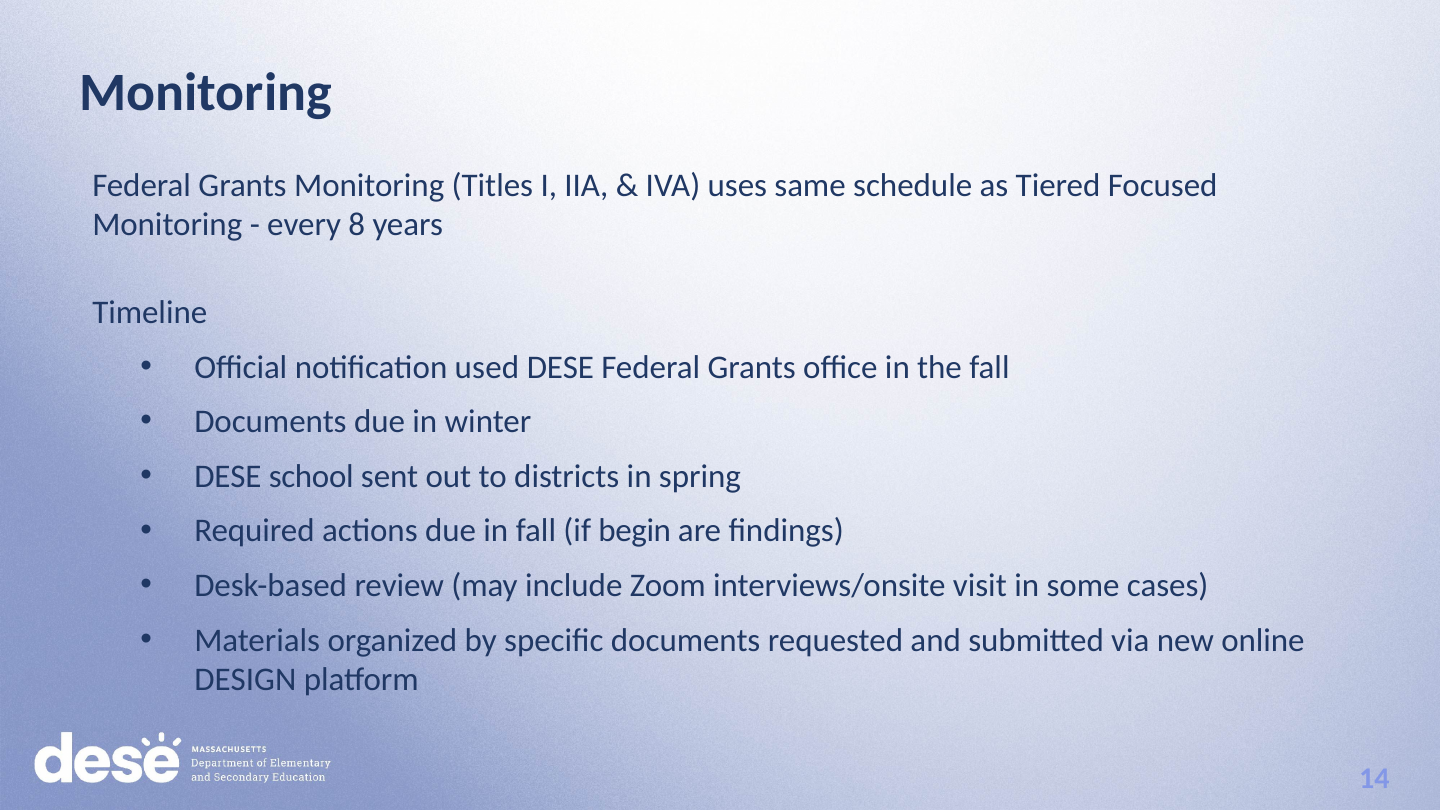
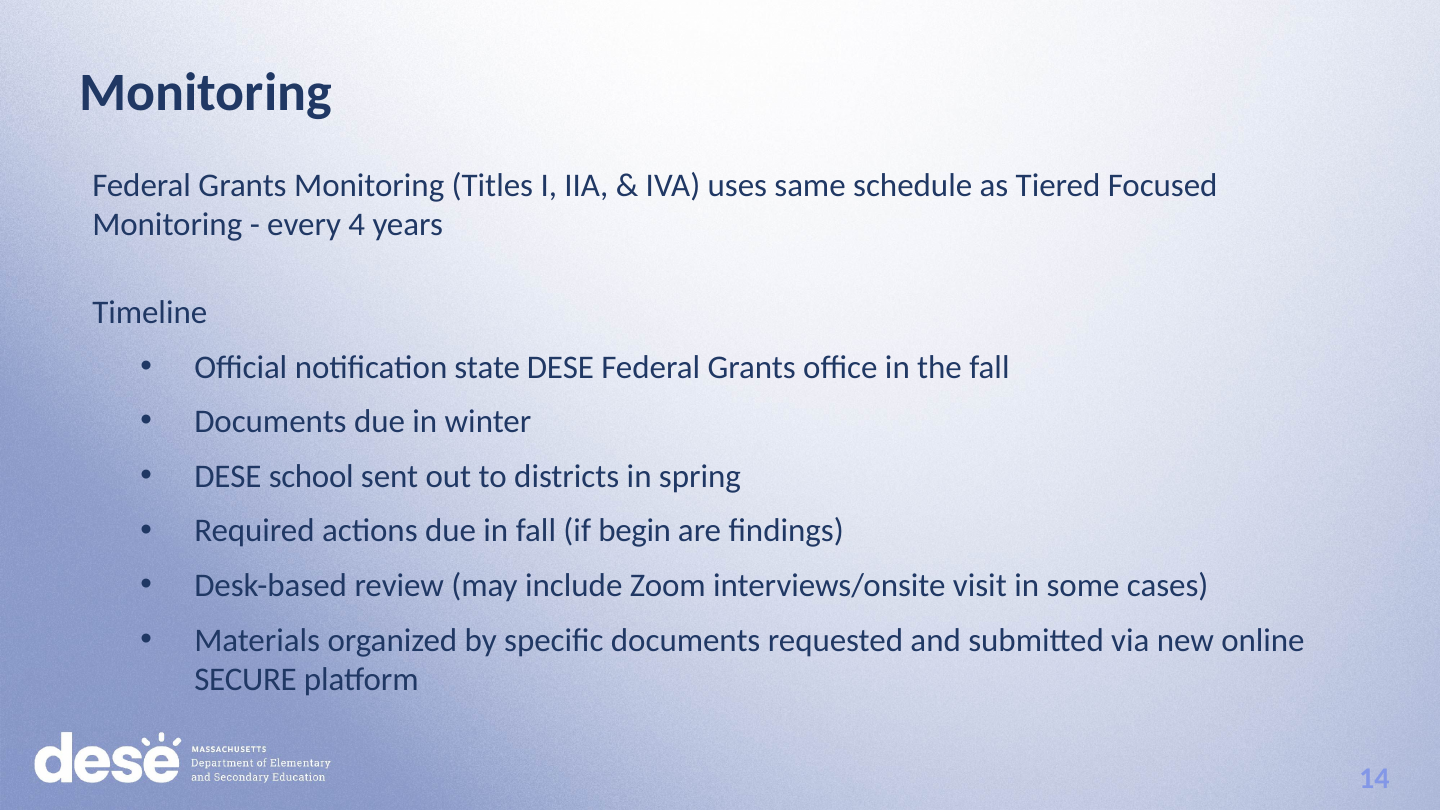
8: 8 -> 4 (357, 225)
used: used -> state (487, 367)
DESIGN: DESIGN -> SECURE (245, 680)
